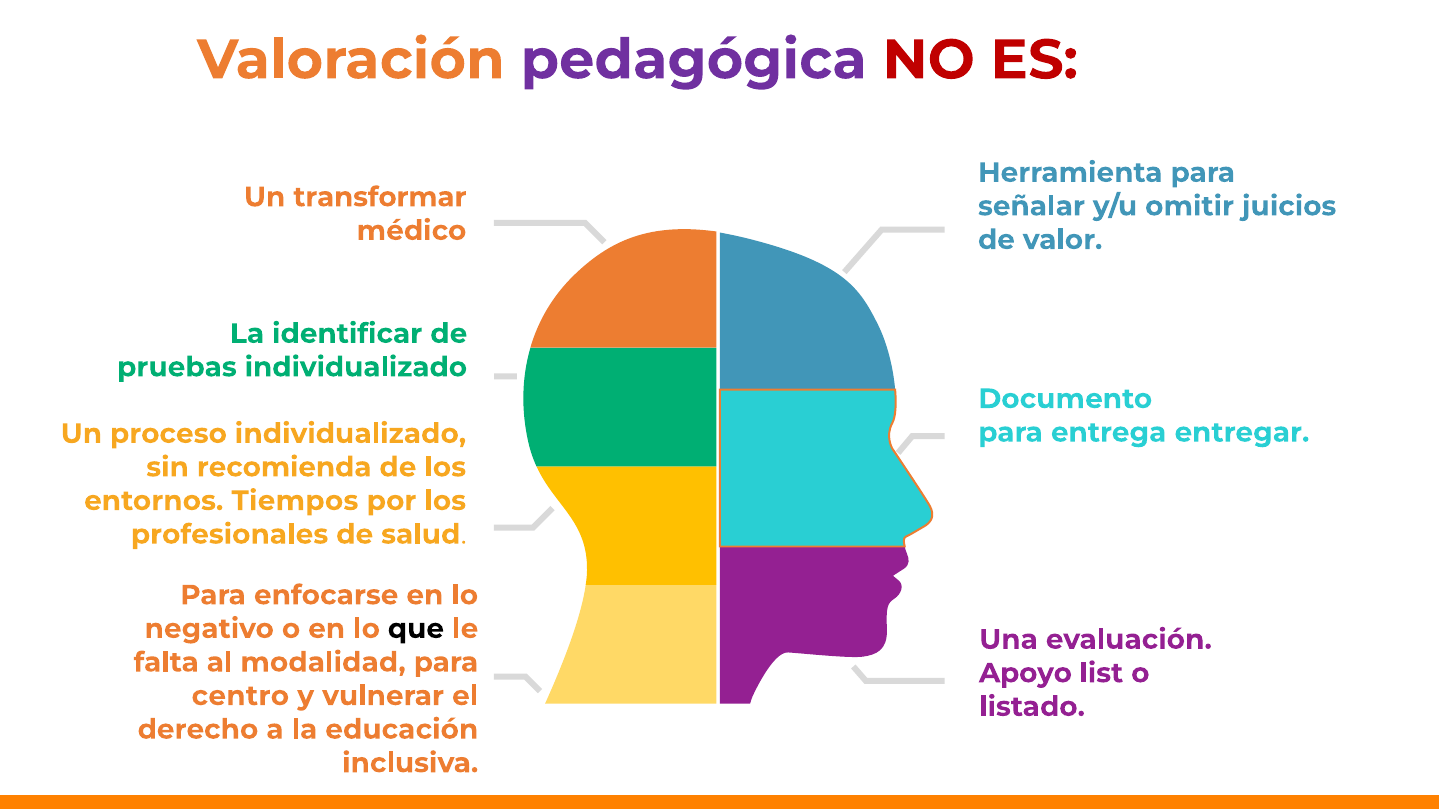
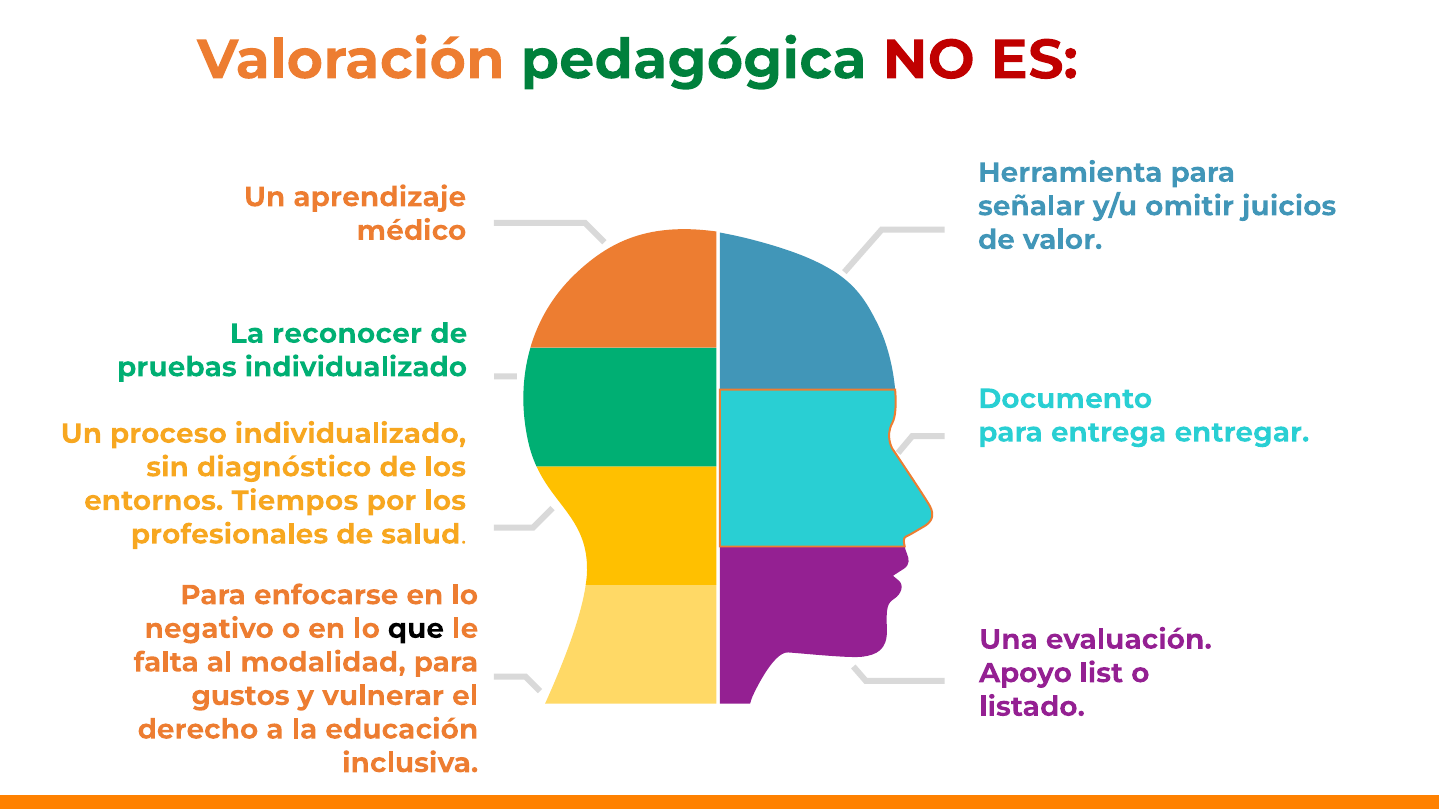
pedagógica colour: purple -> green (694, 60)
transformar: transformar -> aprendizaje (380, 197)
identificar: identificar -> reconocer (347, 334)
recomienda: recomienda -> diagnóstico (284, 468)
centro: centro -> gustos (241, 696)
